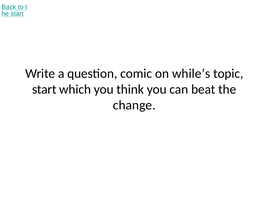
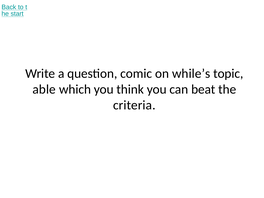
start: start -> able (44, 89)
change: change -> criteria (134, 105)
